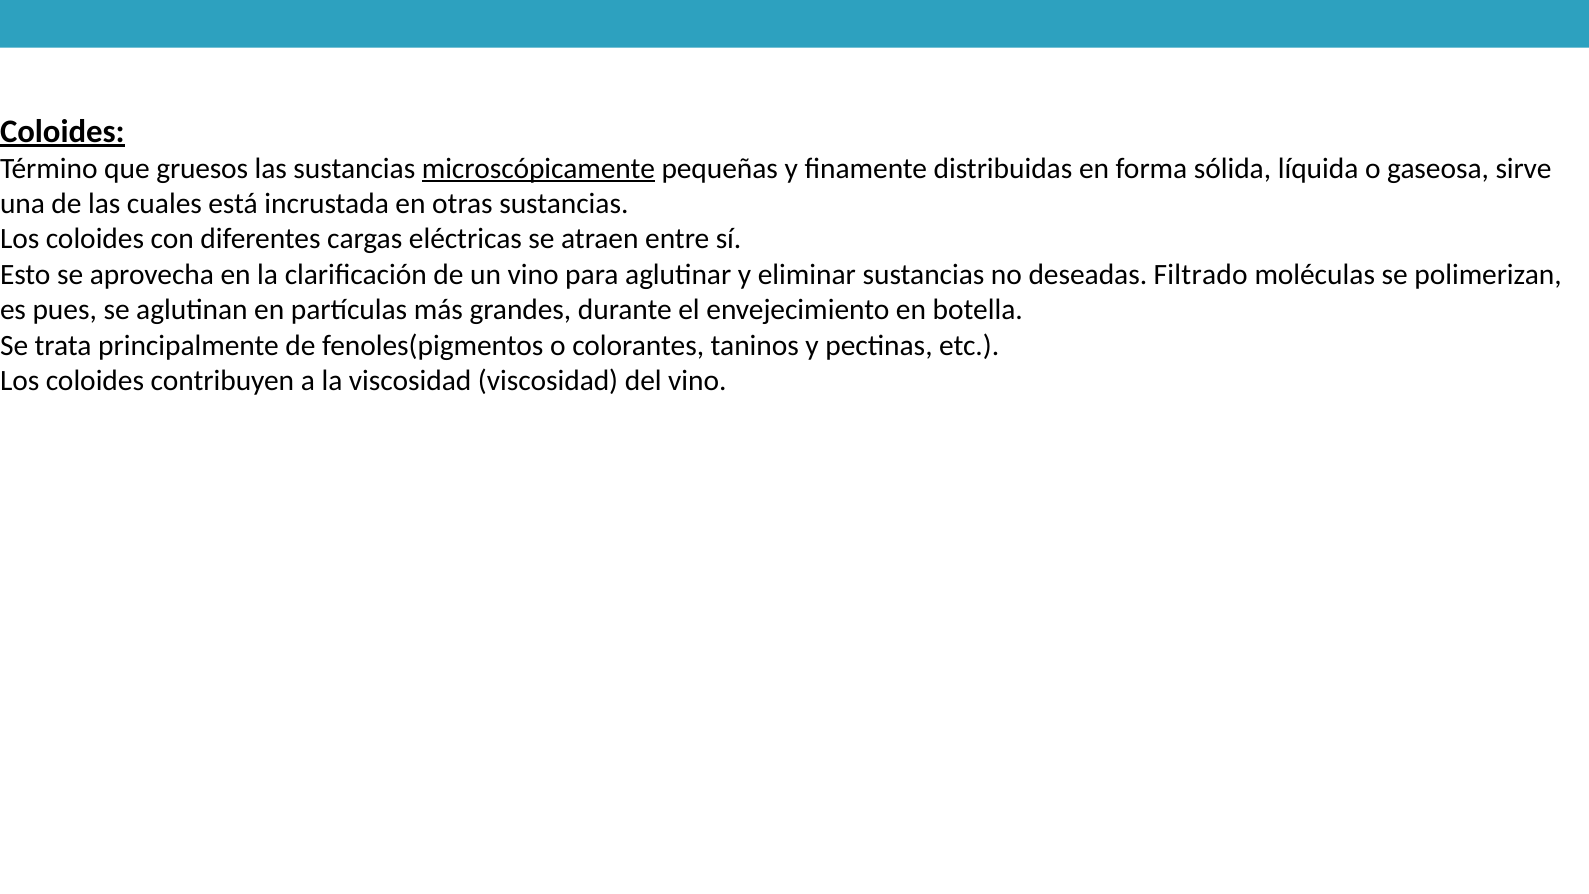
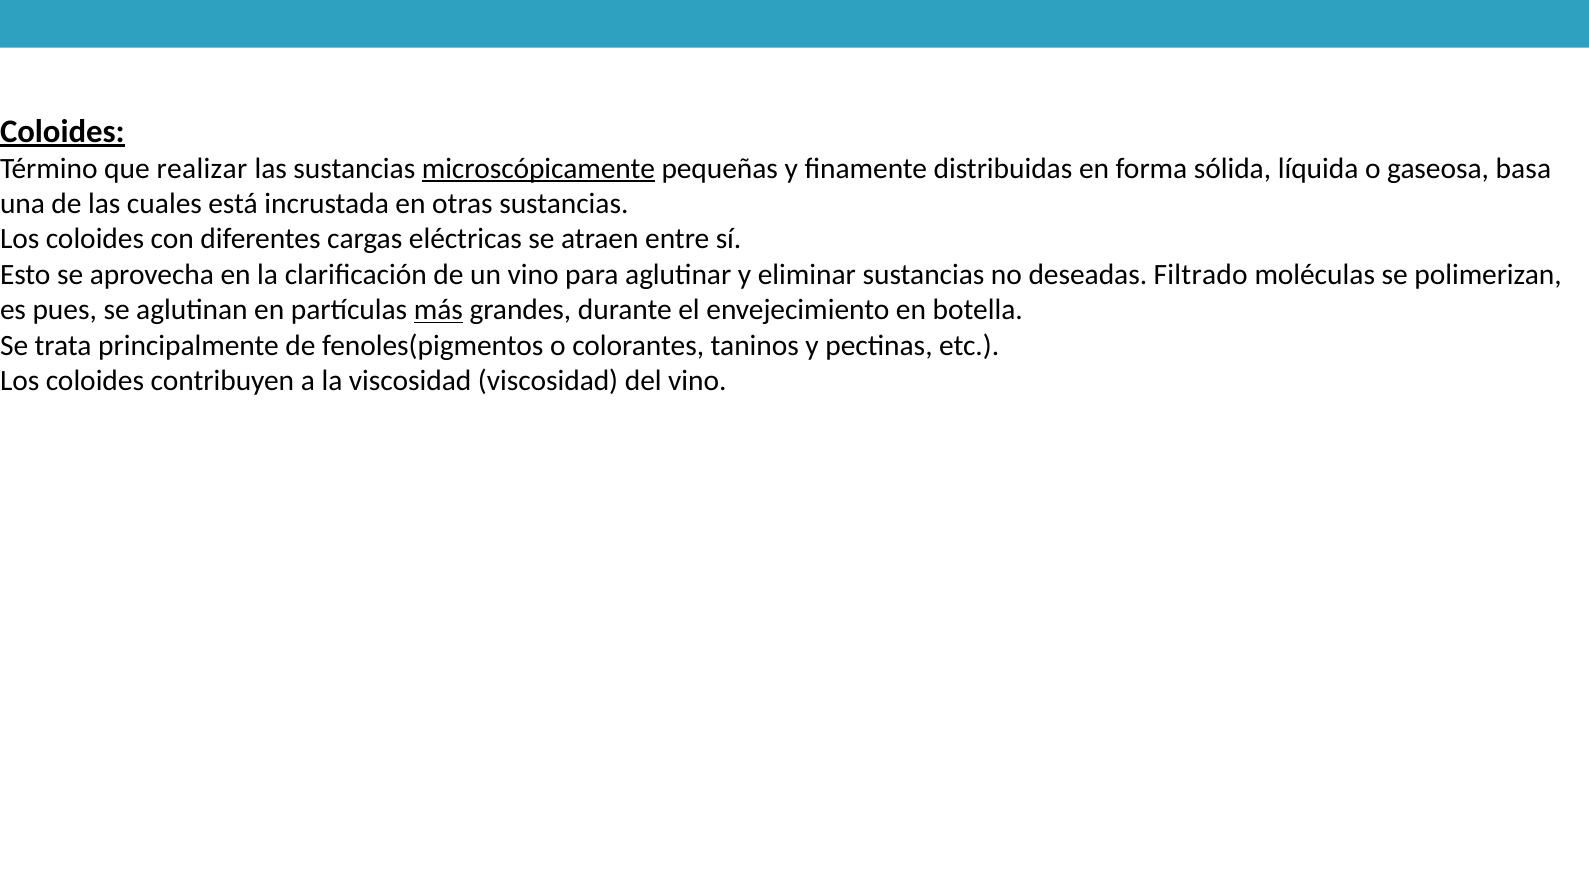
gruesos: gruesos -> realizar (202, 168)
sirve: sirve -> basa (1523, 168)
más underline: none -> present (438, 310)
